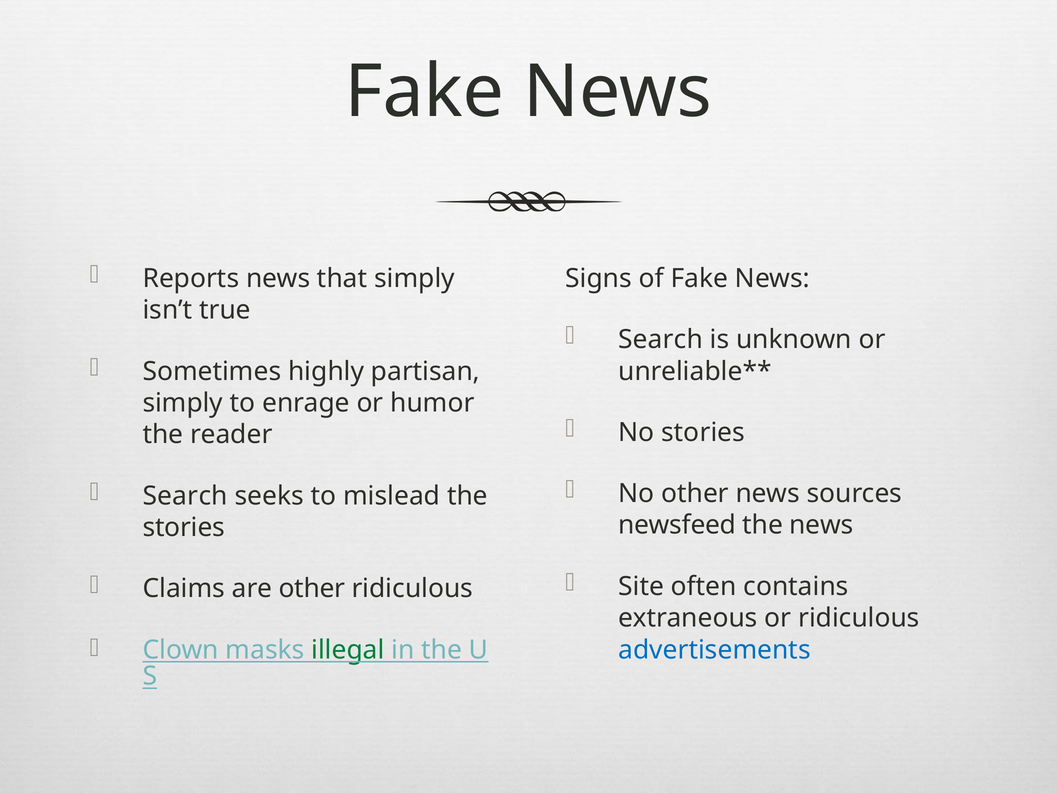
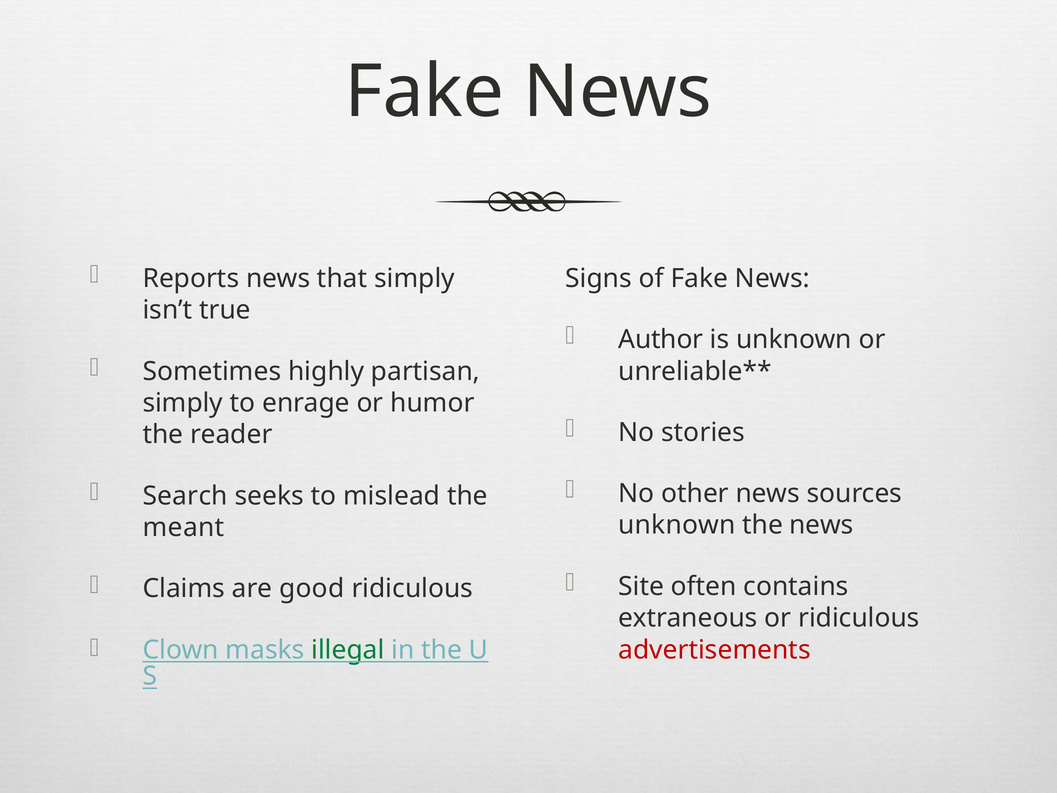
Search: Search -> Author (661, 340)
newsfeed: newsfeed -> unknown (677, 525)
stories: stories -> meant (184, 527)
are other: other -> good (312, 589)
advertisements colour: blue -> red (715, 650)
